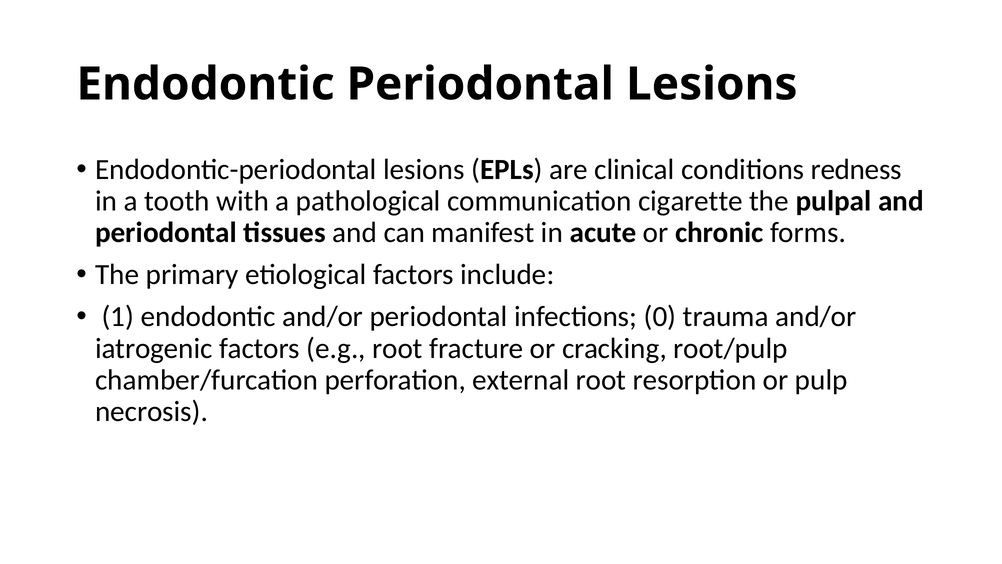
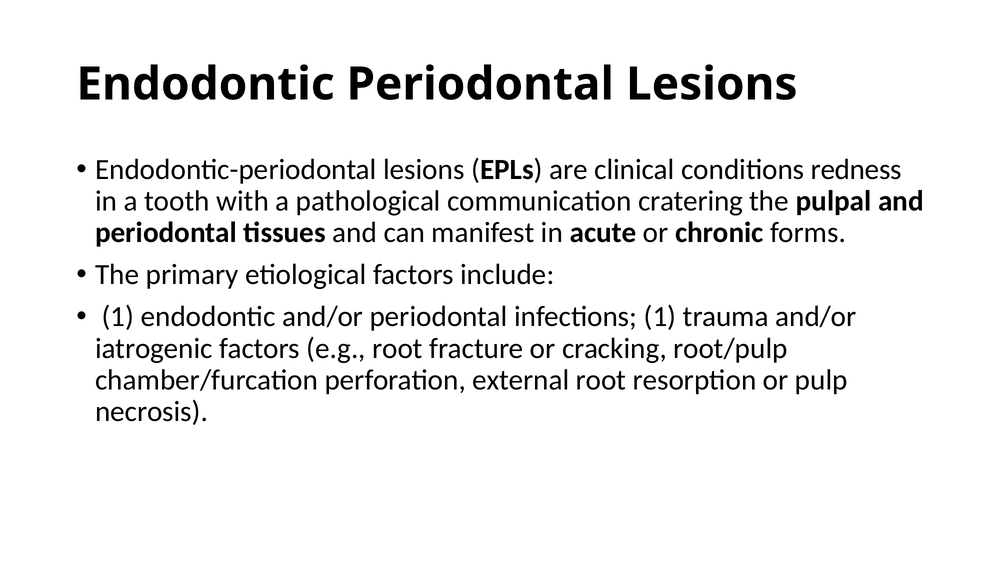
cigarette: cigarette -> cratering (690, 201)
infections 0: 0 -> 1 (660, 317)
